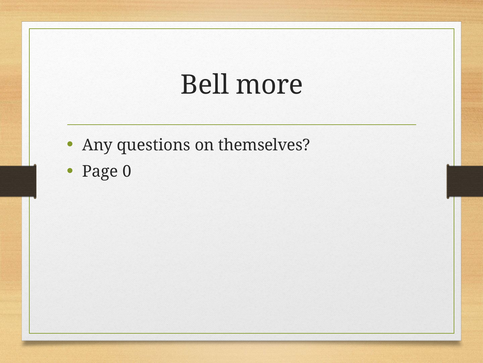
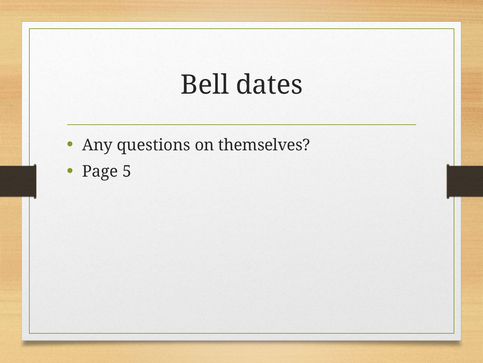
more: more -> dates (269, 85)
0: 0 -> 5 (127, 171)
